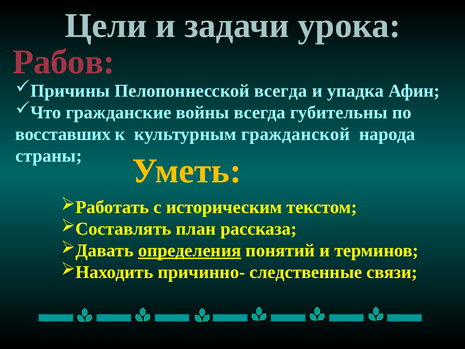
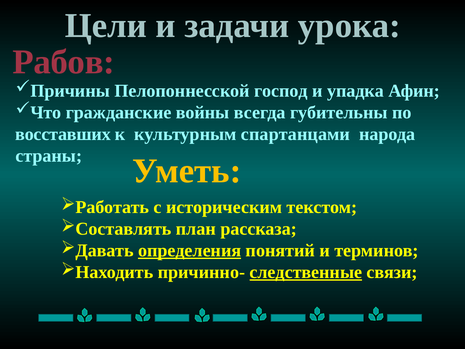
Пелопоннесской всегда: всегда -> господ (281, 91)
гражданской: гражданской -> спартанцами (296, 134)
следственные underline: none -> present (306, 272)
